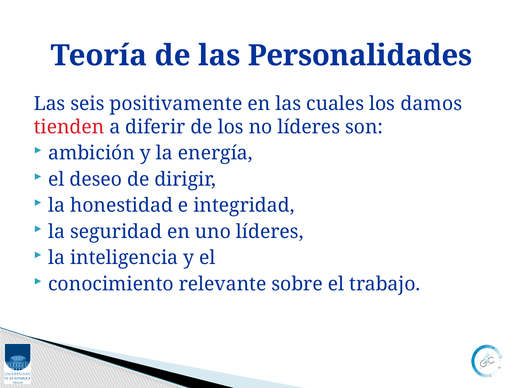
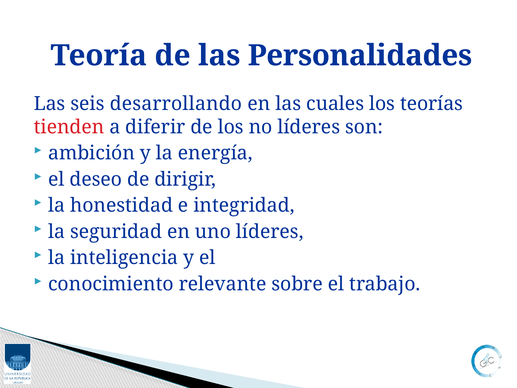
positivamente: positivamente -> desarrollando (176, 104)
damos: damos -> teorías (431, 104)
